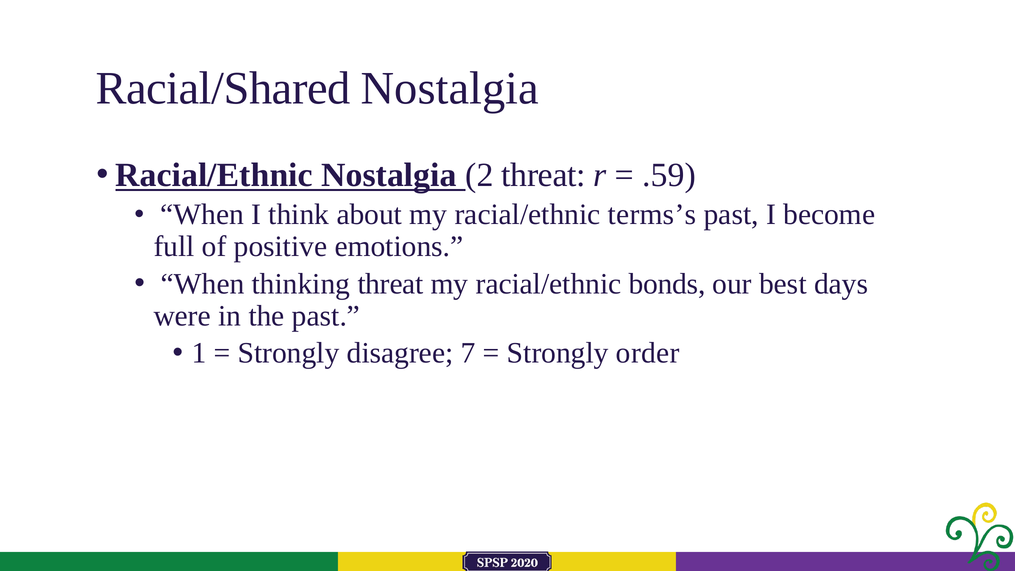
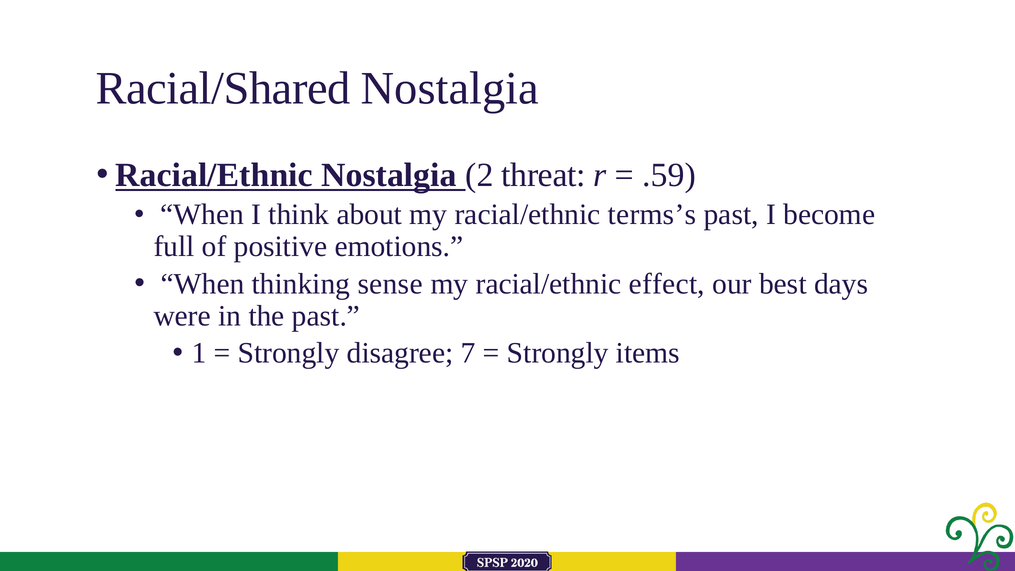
thinking threat: threat -> sense (390, 284)
bonds: bonds -> effect (667, 284)
order: order -> items (648, 353)
